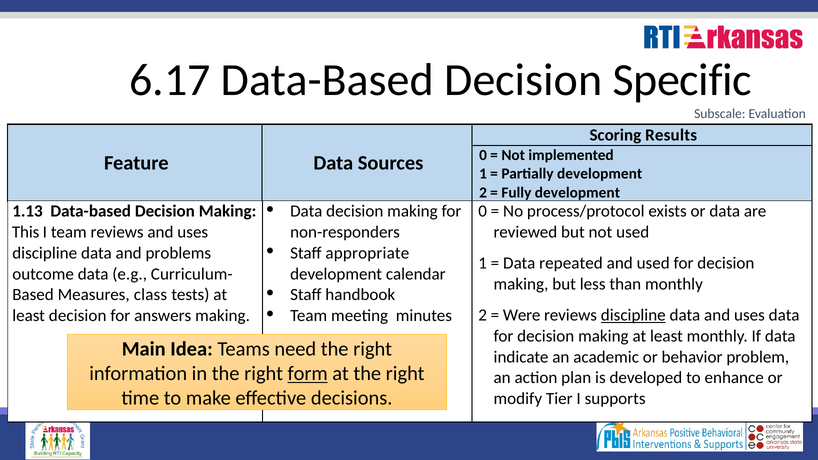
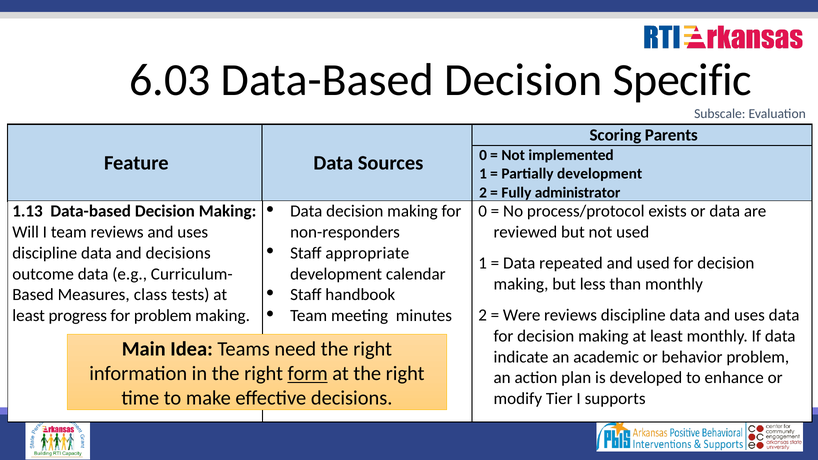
6.17: 6.17 -> 6.03 (170, 80)
Results: Results -> Parents (671, 135)
Fully development: development -> administrator (578, 193)
This: This -> Will (26, 232)
and problems: problems -> decisions (178, 253)
discipline underline: present -> none (633, 315)
least decision: decision -> progress (78, 316)
for answers: answers -> problem (163, 316)
